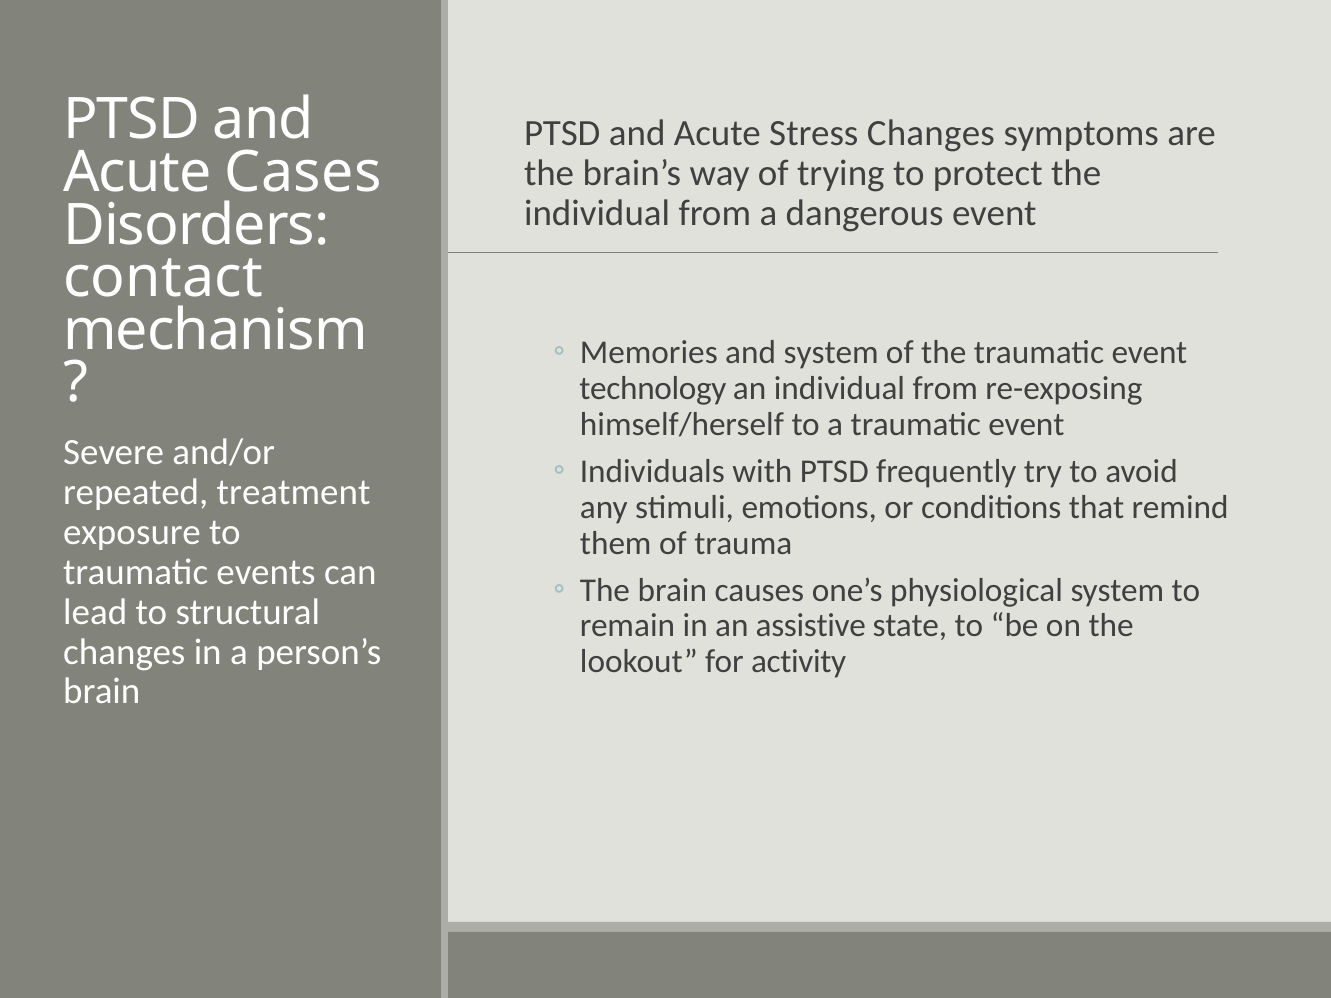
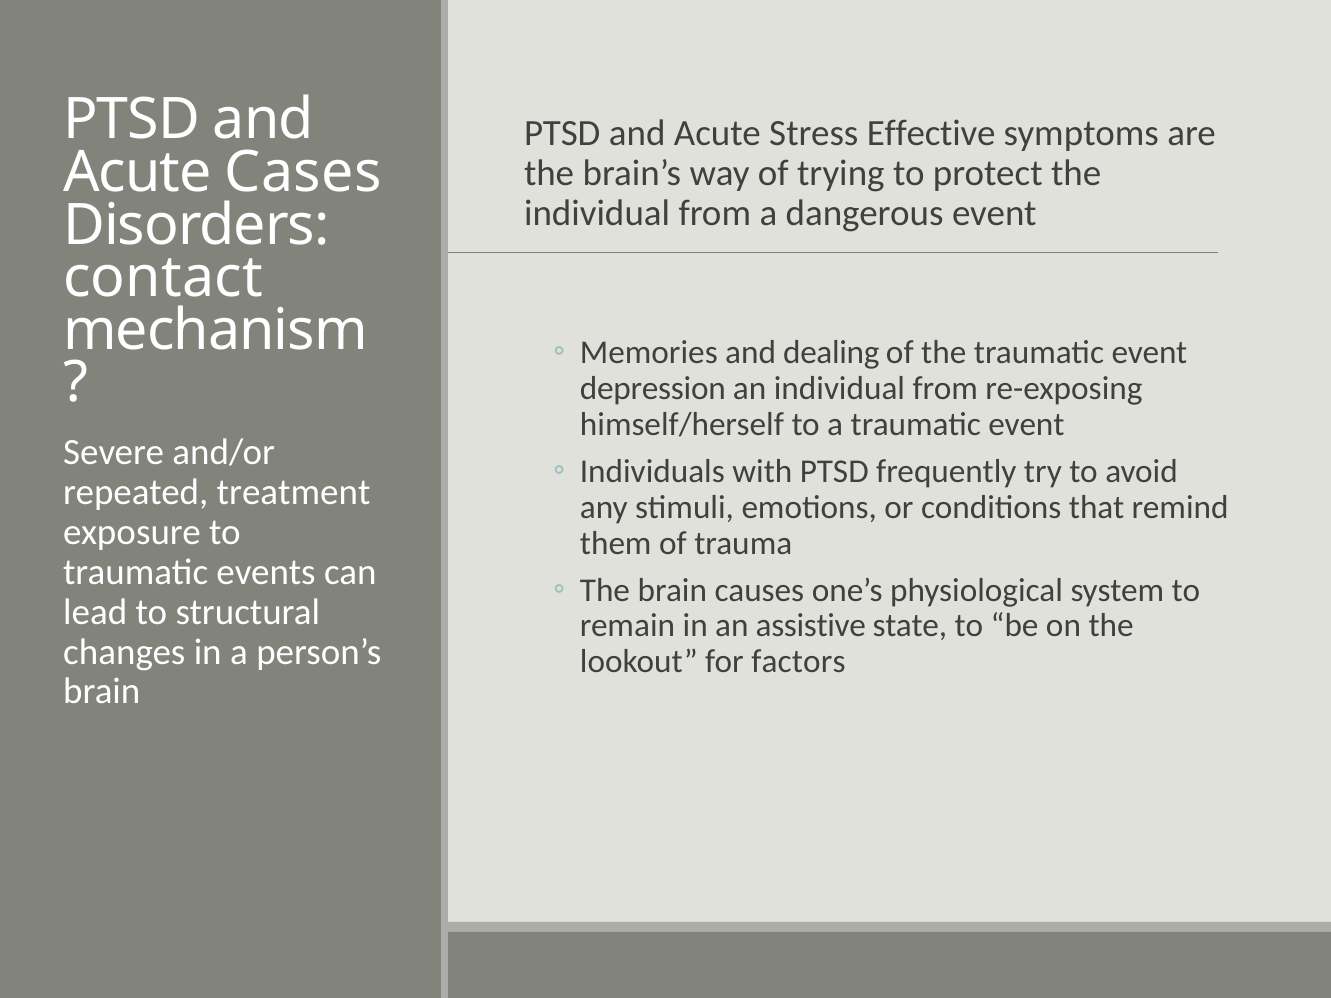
Stress Changes: Changes -> Effective (931, 133)
and system: system -> dealing (831, 352)
technology: technology -> depression (653, 388)
activity: activity -> factors (798, 662)
